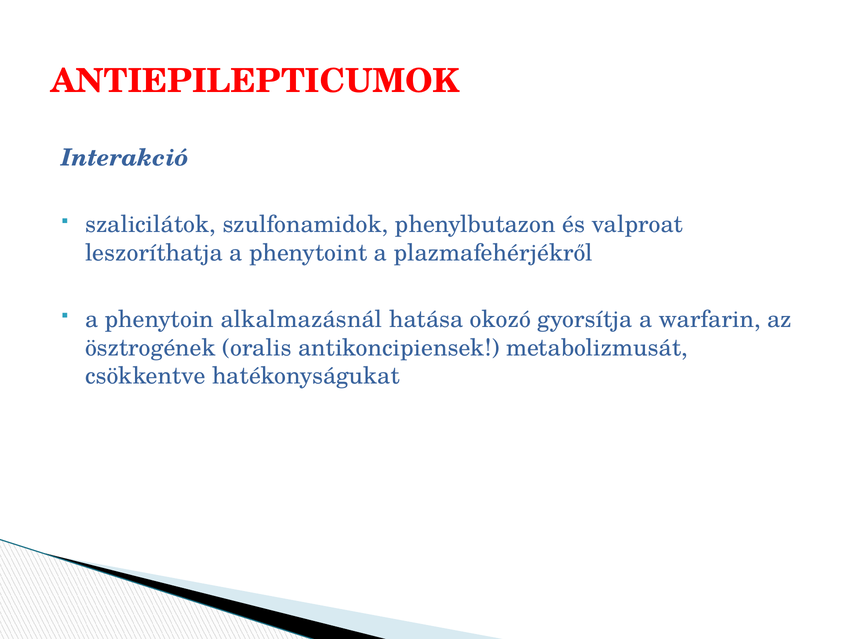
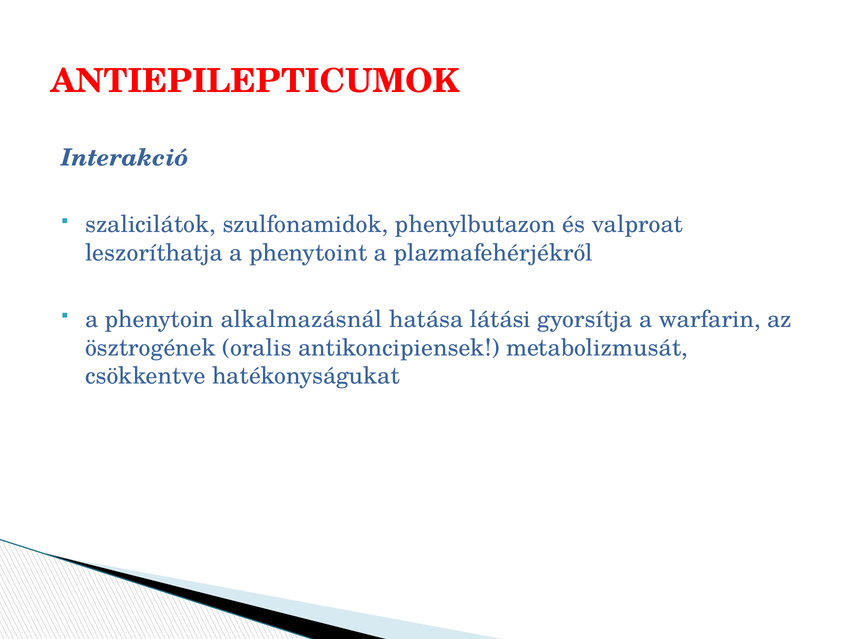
okozó: okozó -> látási (500, 319)
